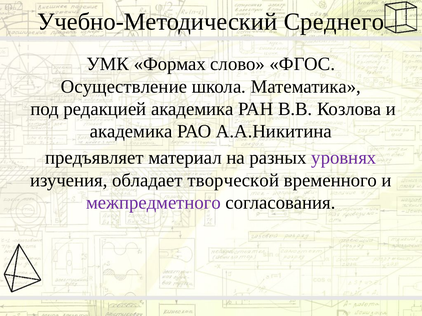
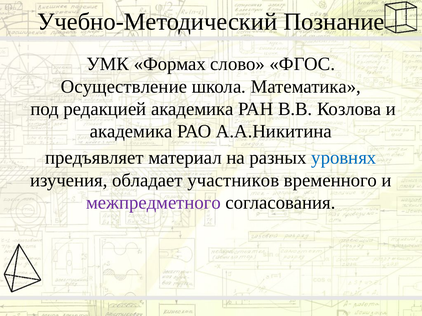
Среднего: Среднего -> Познание (334, 22)
уровнях colour: purple -> blue (344, 158)
творческой: творческой -> участников (233, 180)
